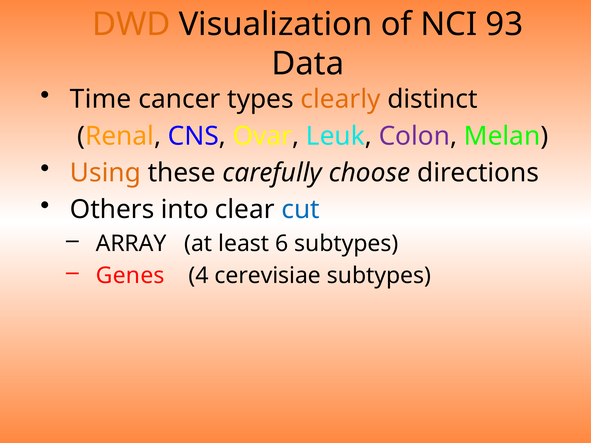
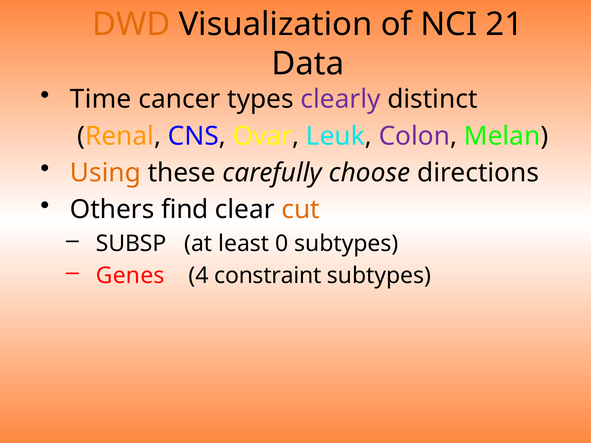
93: 93 -> 21 (504, 24)
clearly colour: orange -> purple (341, 99)
into: into -> find (185, 210)
cut colour: blue -> orange (301, 210)
ARRAY: ARRAY -> SUBSP (131, 244)
6: 6 -> 0 (282, 244)
cerevisiae: cerevisiae -> constraint (268, 276)
